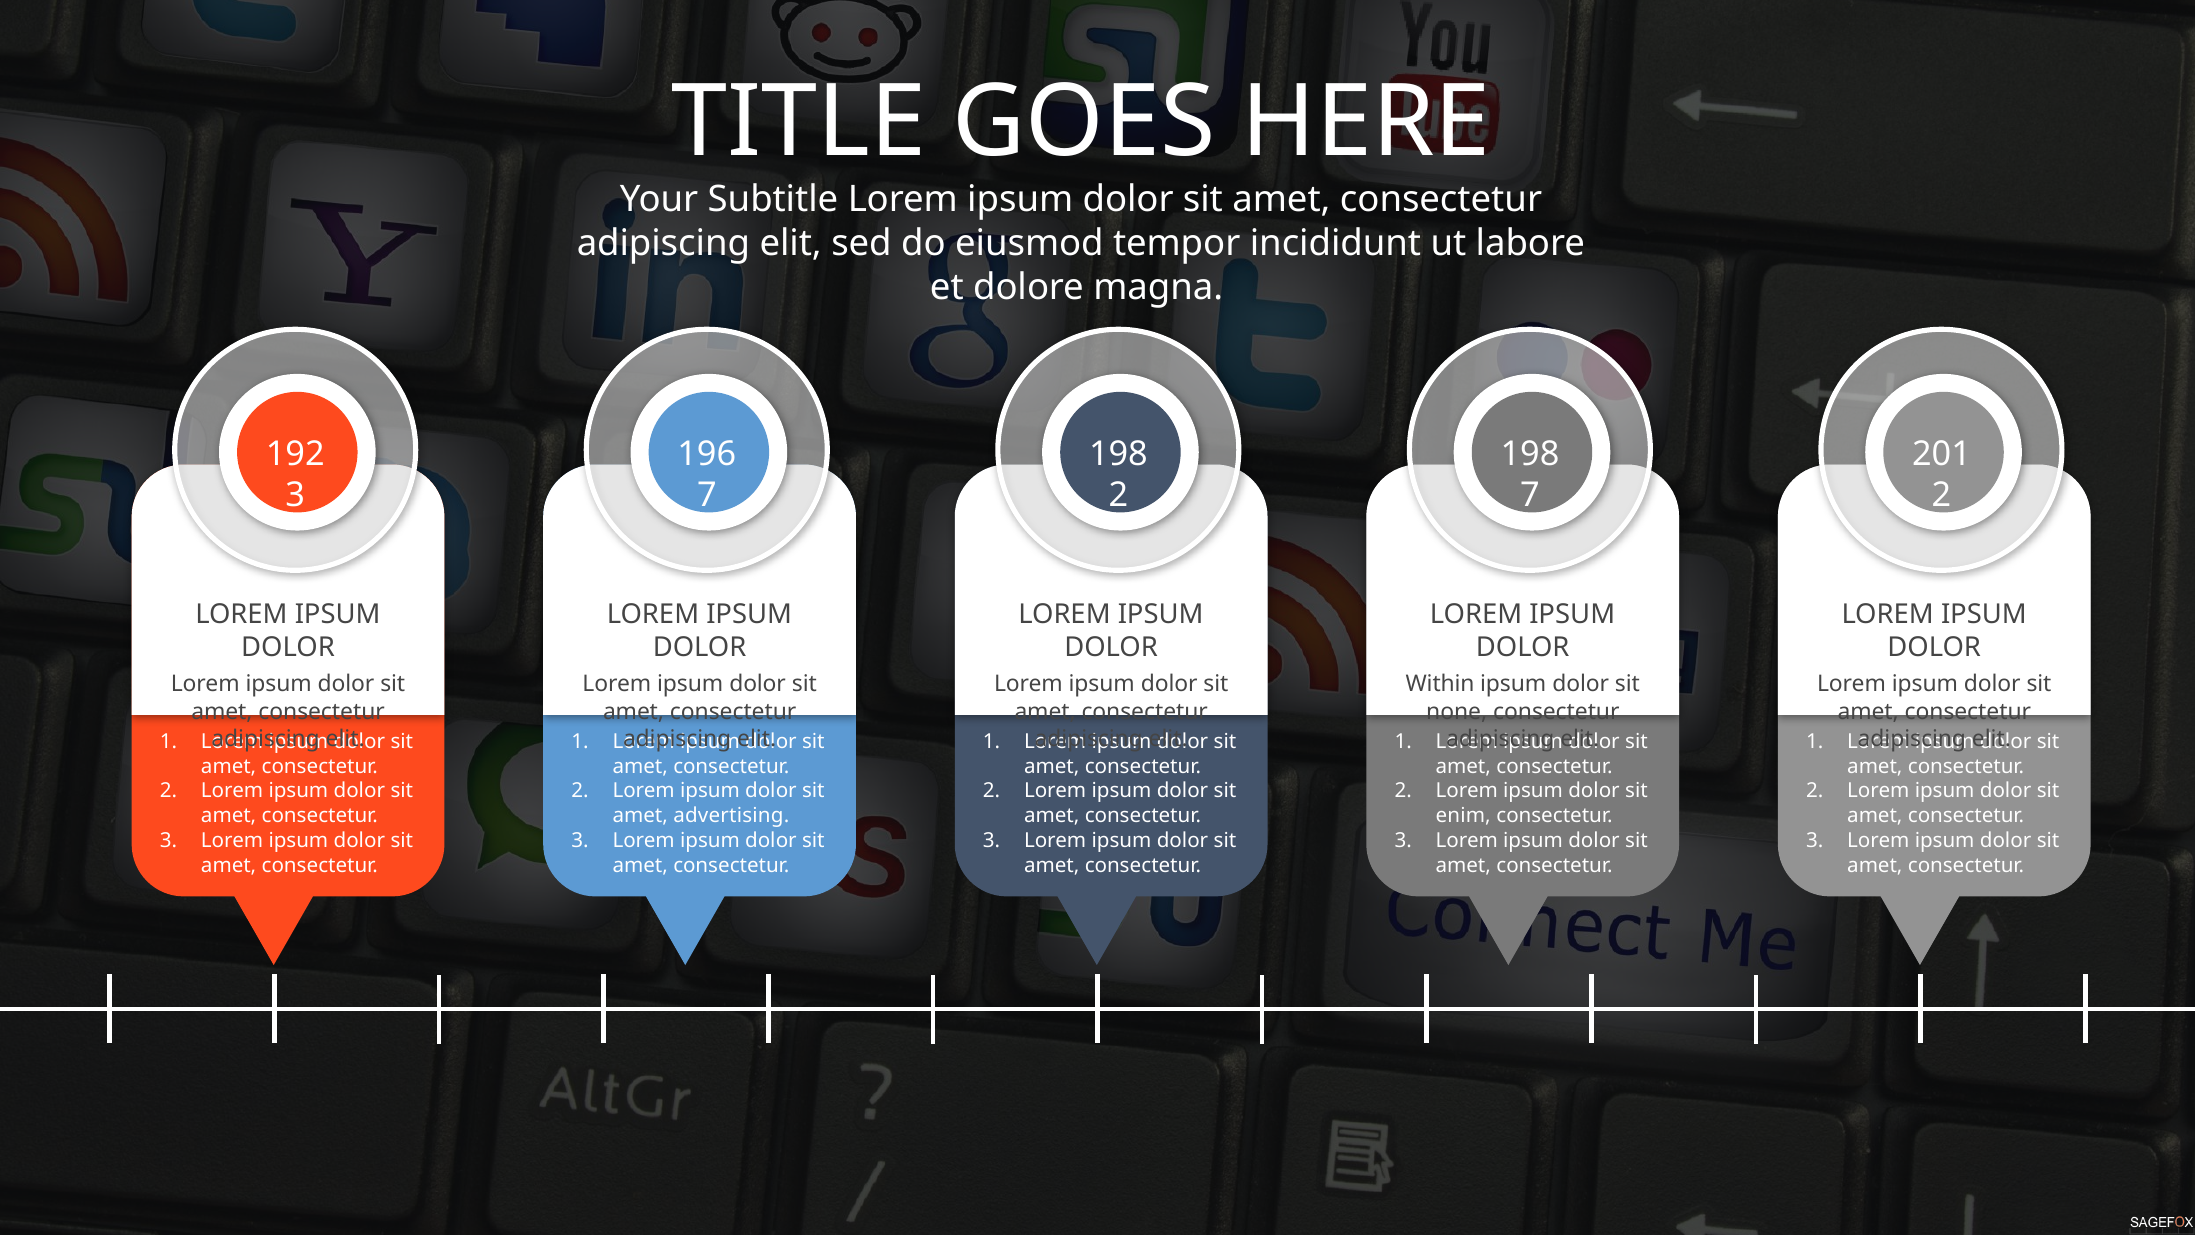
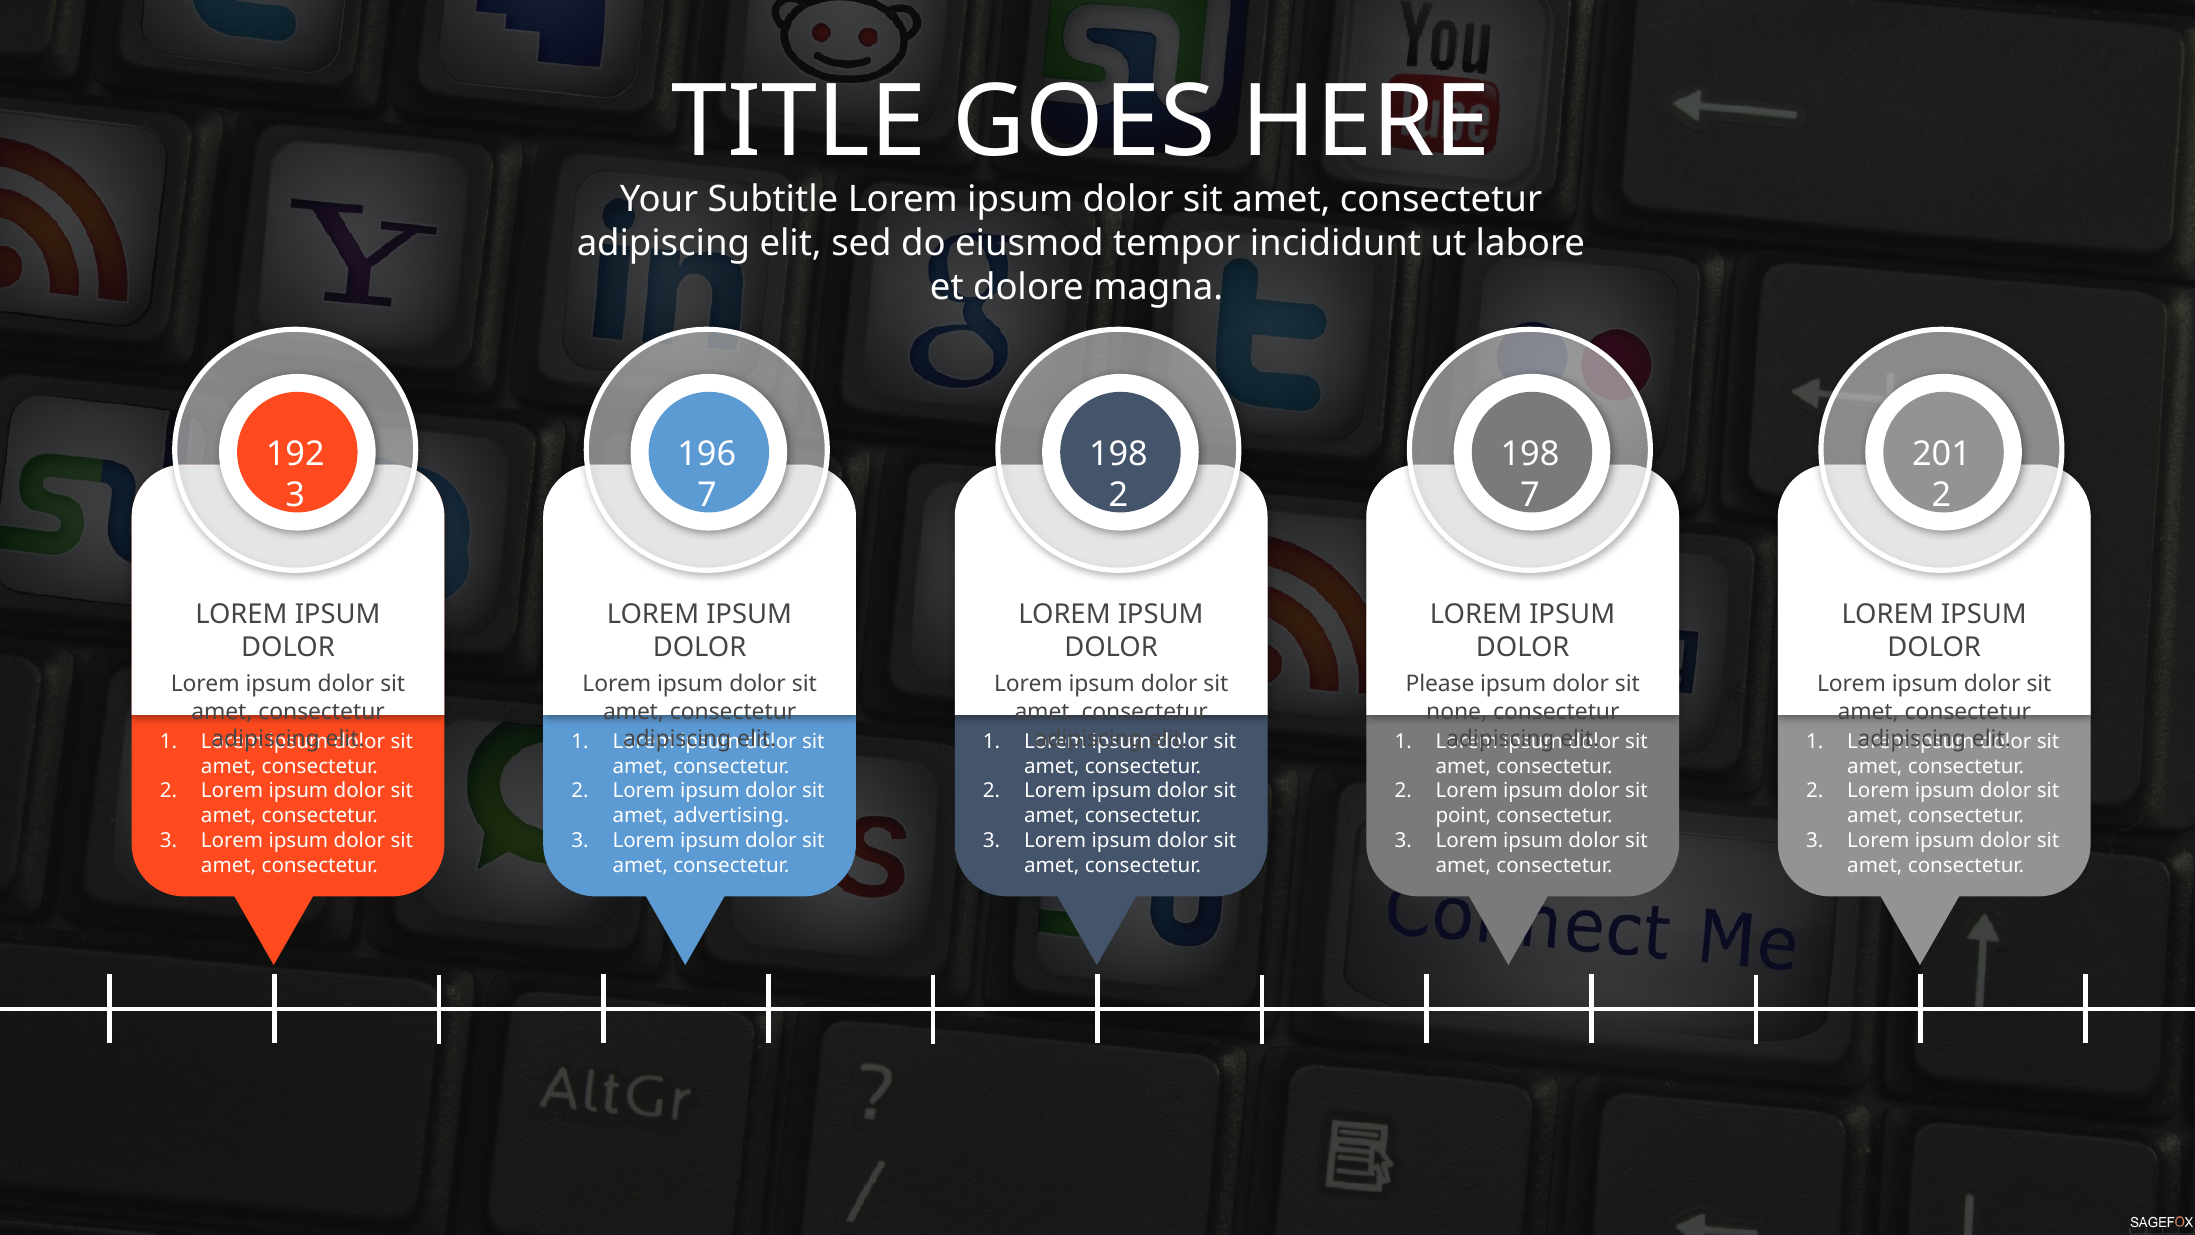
Within: Within -> Please (1440, 684)
enim: enim -> point (1463, 816)
